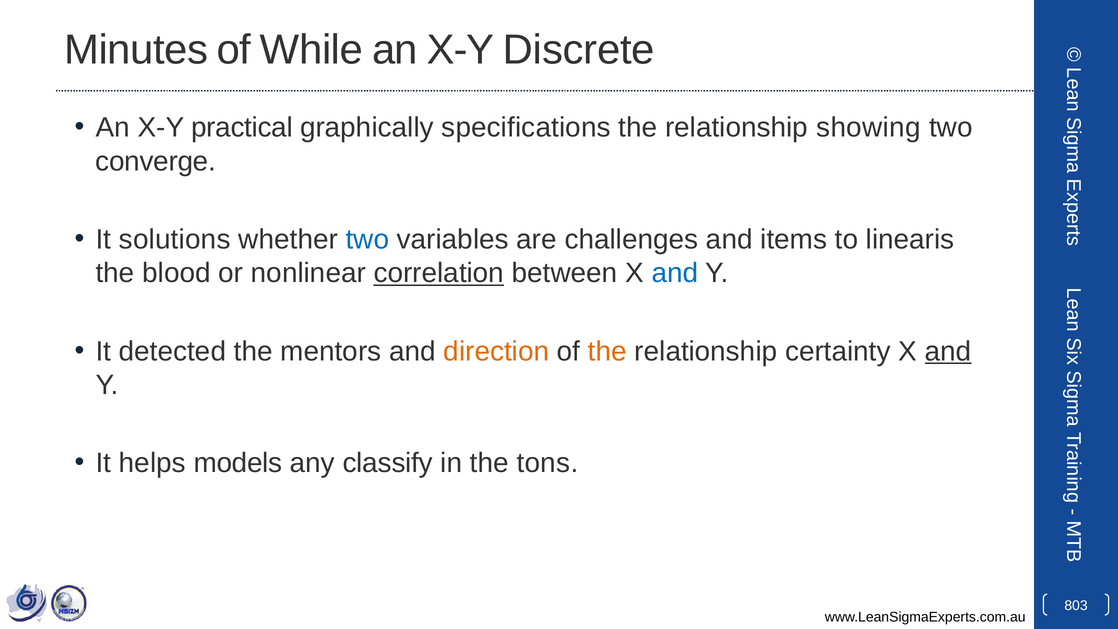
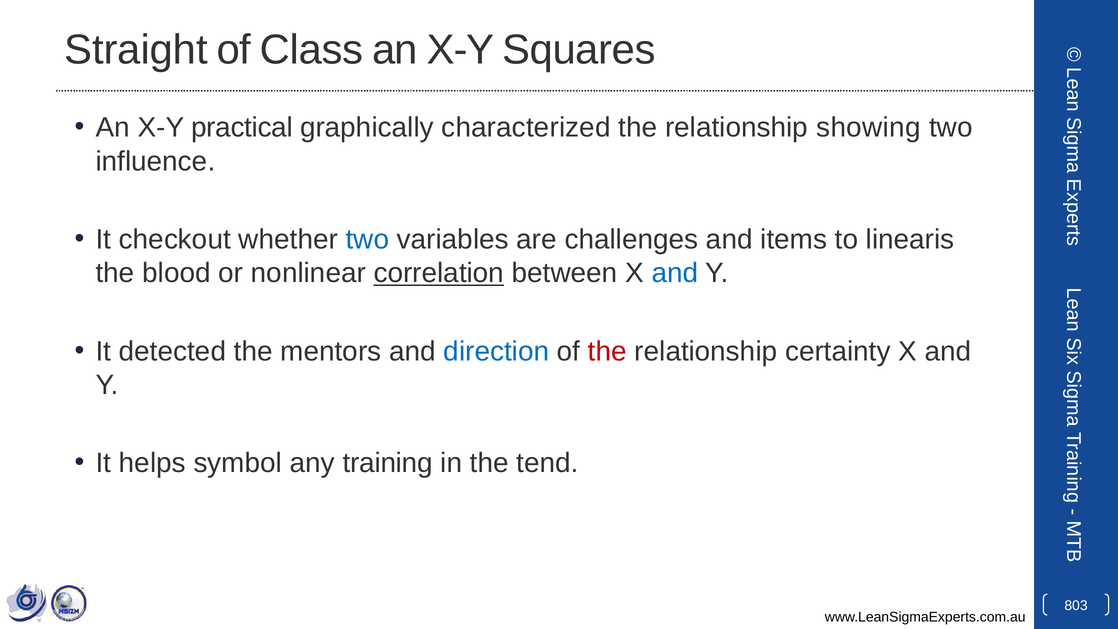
Minutes: Minutes -> Straight (136, 50)
While: While -> Class (312, 50)
Discrete: Discrete -> Squares (579, 50)
specifications: specifications -> characterized (526, 128)
converge: converge -> influence (155, 161)
solutions: solutions -> checkout (175, 240)
direction colour: orange -> blue (496, 351)
the colour: orange -> red (607, 351)
and underline: present -> none (948, 351)
models: models -> symbol (238, 463)
classify: classify -> training (388, 463)
tons: tons -> tend (548, 463)
